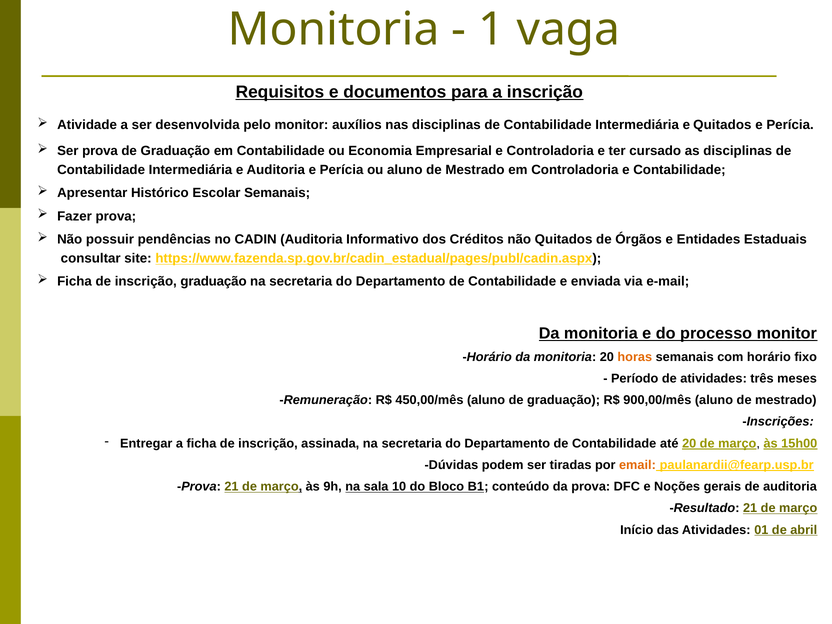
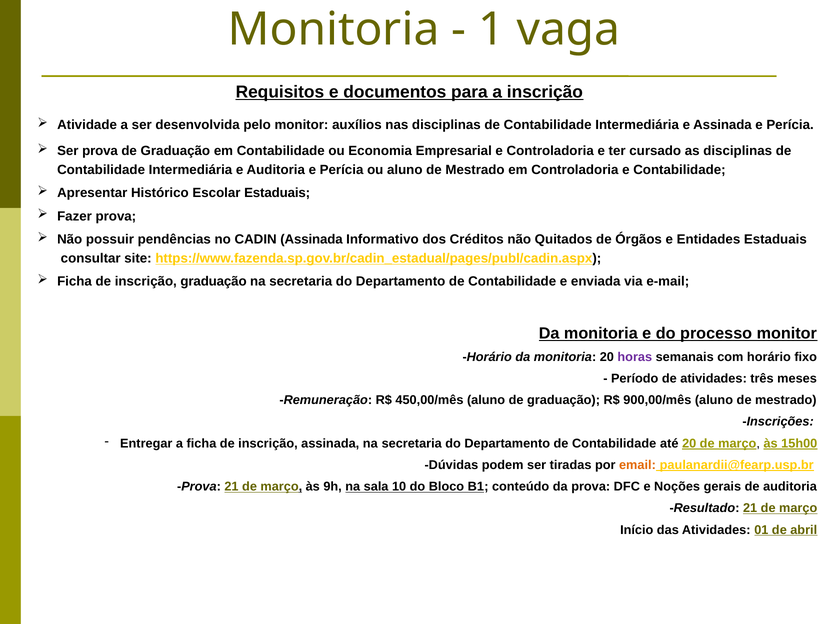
e Quitados: Quitados -> Assinada (722, 125)
Escolar Semanais: Semanais -> Estaduais (277, 193)
CADIN Auditoria: Auditoria -> Assinada (311, 239)
horas colour: orange -> purple (635, 357)
